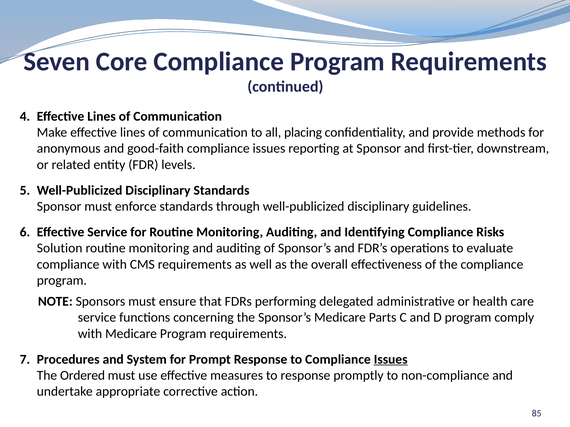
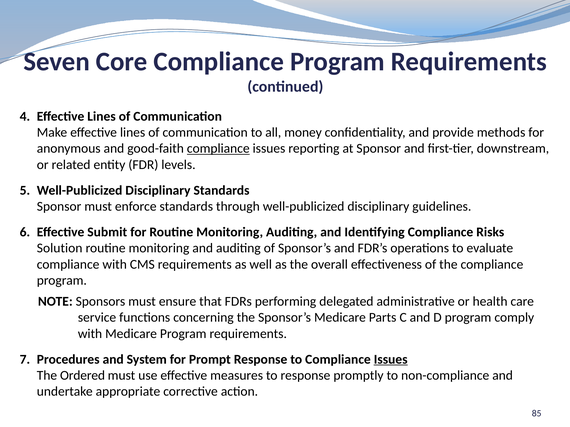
placing: placing -> money (303, 133)
compliance underline: none -> present (218, 149)
Effective Service: Service -> Submit (107, 232)
